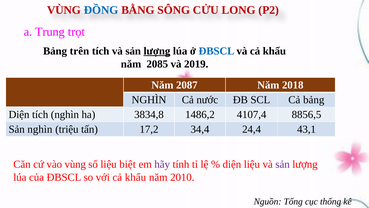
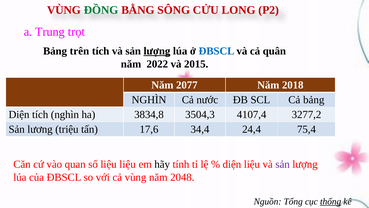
ĐỒNG colour: blue -> green (101, 10)
và cả khẩu: khẩu -> quân (274, 51)
2085: 2085 -> 2022 (157, 64)
2019: 2019 -> 2015 (196, 64)
2087: 2087 -> 2077 (187, 85)
1486,2: 1486,2 -> 3504,3 (200, 114)
8856,5: 8856,5 -> 3277,2 (307, 114)
Sản nghìn: nghìn -> lương (40, 129)
17,2: 17,2 -> 17,6 (149, 129)
43,1: 43,1 -> 75,4 (307, 129)
vào vùng: vùng -> quan (75, 164)
liệu biệt: biệt -> liệu (128, 164)
hãy colour: purple -> black (162, 164)
với cả khẩu: khẩu -> vùng (136, 177)
2010: 2010 -> 2048 (182, 177)
thống underline: none -> present (331, 201)
